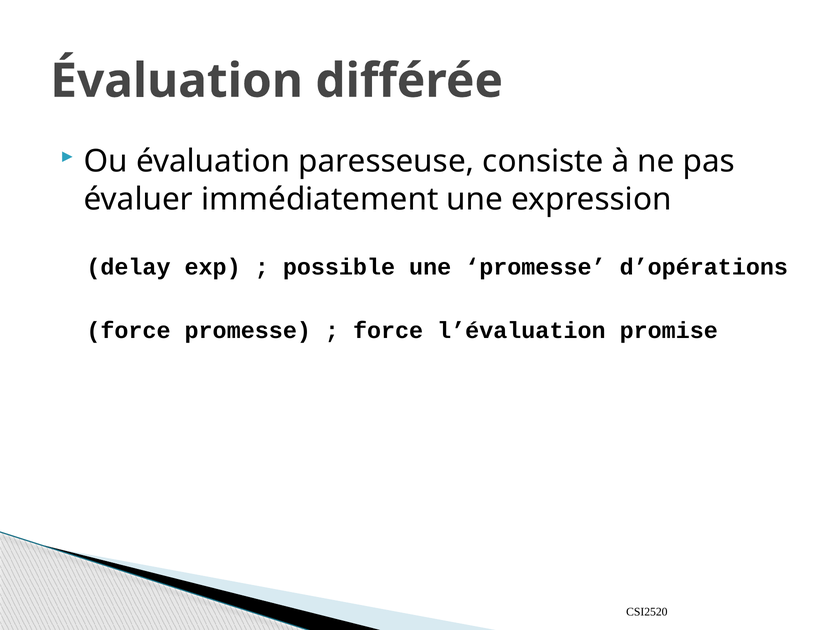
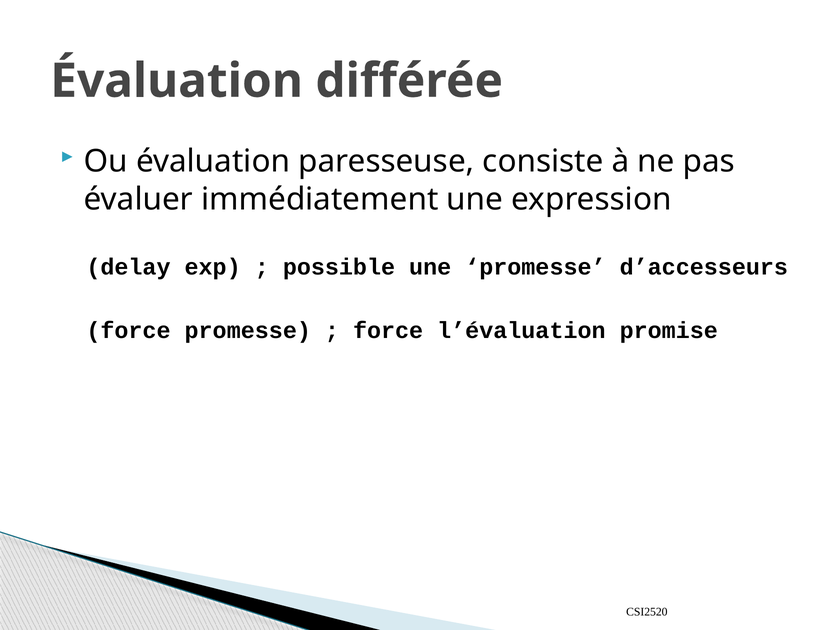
d’opérations: d’opérations -> d’accesseurs (704, 267)
